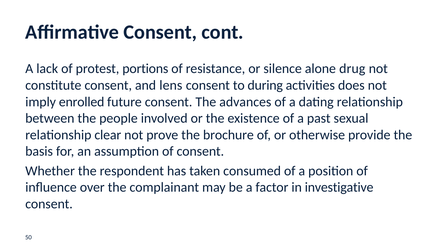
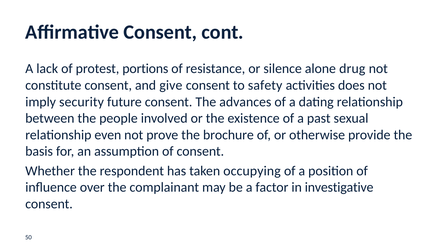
lens: lens -> give (171, 85)
during: during -> safety (265, 85)
enrolled: enrolled -> security (81, 102)
clear: clear -> even (108, 135)
consumed: consumed -> occupying (252, 171)
